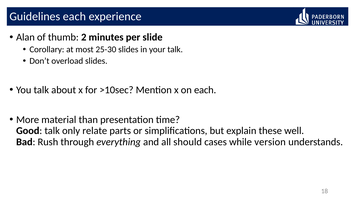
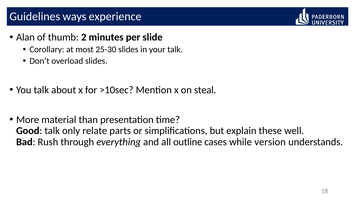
Guidelines each: each -> ways (74, 16)
on each: each -> steal (205, 90)
should: should -> outline (188, 142)
